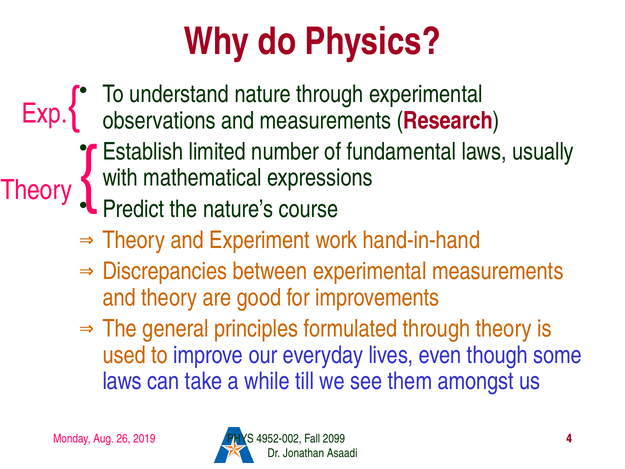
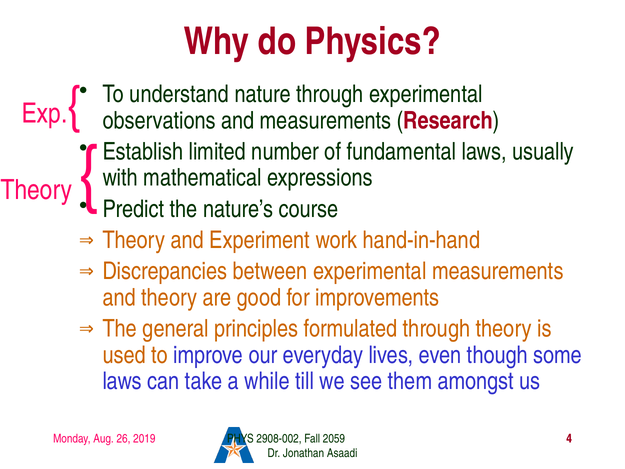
4952-002: 4952-002 -> 2908-002 (279, 438)
2099: 2099 -> 2059 (334, 438)
